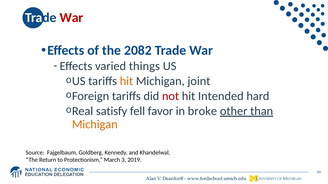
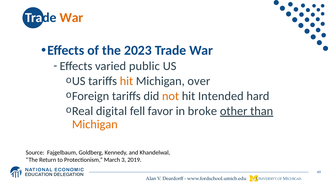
War colour: red -> orange (71, 18)
2082: 2082 -> 2023 (138, 51)
things: things -> public (144, 66)
joint: joint -> over (199, 81)
not colour: red -> orange (171, 96)
satisfy: satisfy -> digital (112, 111)
